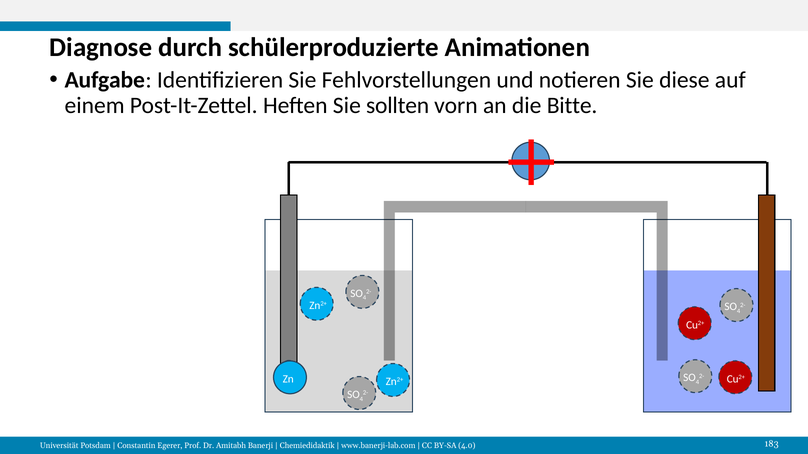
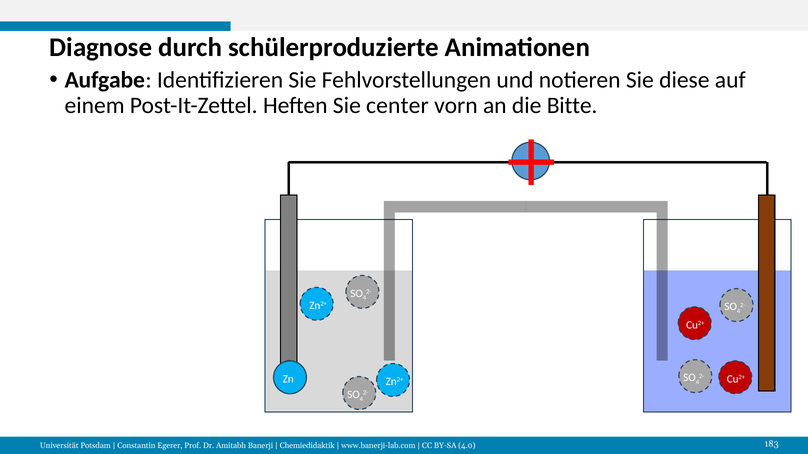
sollten: sollten -> center (397, 106)
